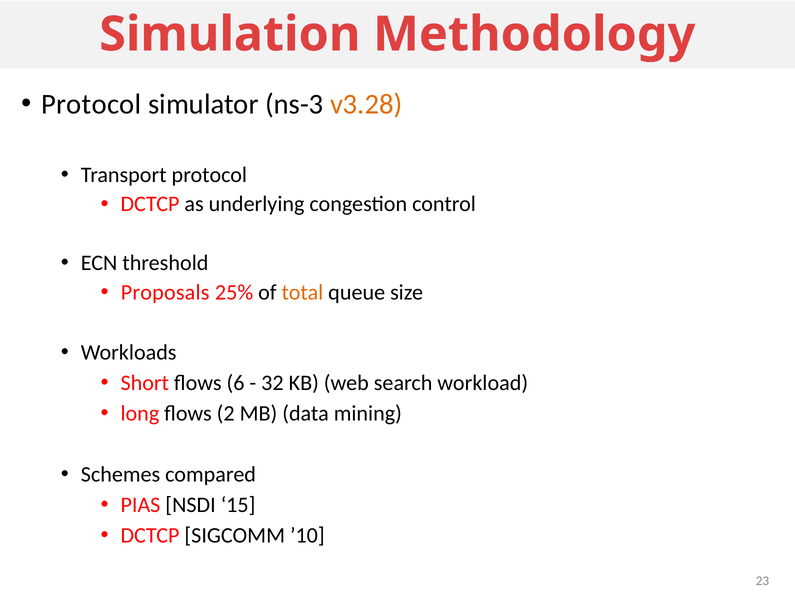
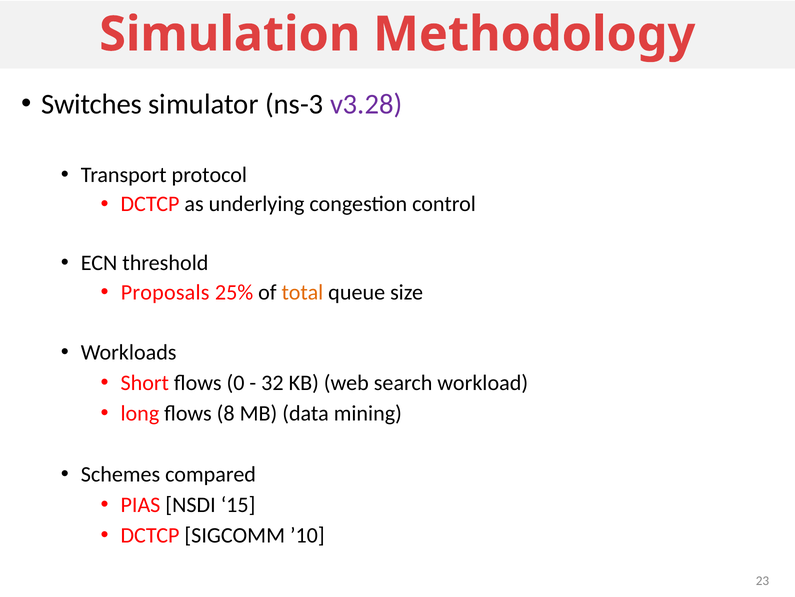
Protocol: Protocol -> Switches (91, 104)
v3.28 colour: orange -> purple (366, 104)
6: 6 -> 0 (235, 382)
2: 2 -> 8 (226, 413)
